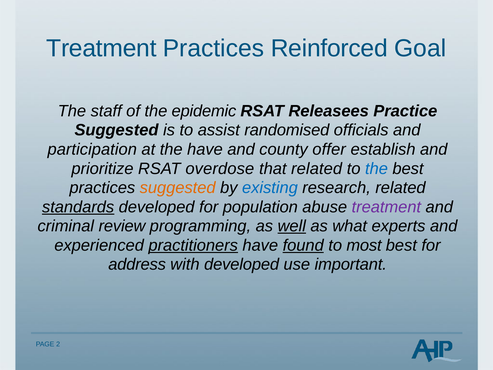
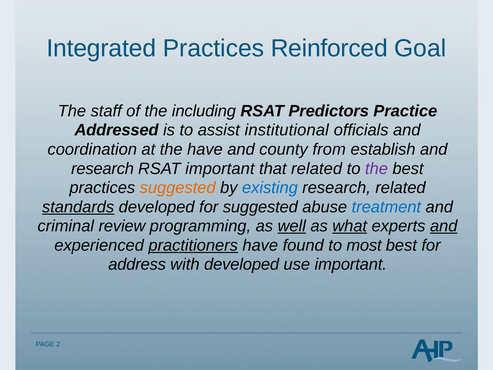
Treatment: Treatment -> Integrated (101, 48)
epidemic: epidemic -> including (204, 111)
Releasees: Releasees -> Predictors (329, 111)
Suggested: Suggested -> Addressed (117, 130)
randomised: randomised -> institutional (287, 130)
participation: participation -> coordination (92, 149)
offer: offer -> from (329, 149)
prioritize: prioritize -> research (103, 168)
RSAT overdose: overdose -> important (220, 168)
the colour: blue -> purple (376, 168)
for population: population -> suggested (260, 207)
treatment colour: purple -> blue (386, 207)
what underline: none -> present (350, 226)
and underline: none -> present (444, 226)
found underline: present -> none (303, 245)
